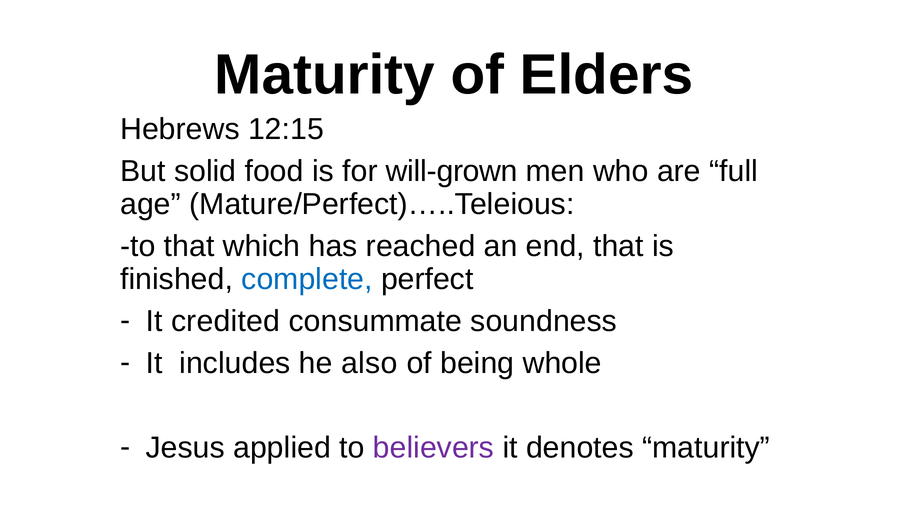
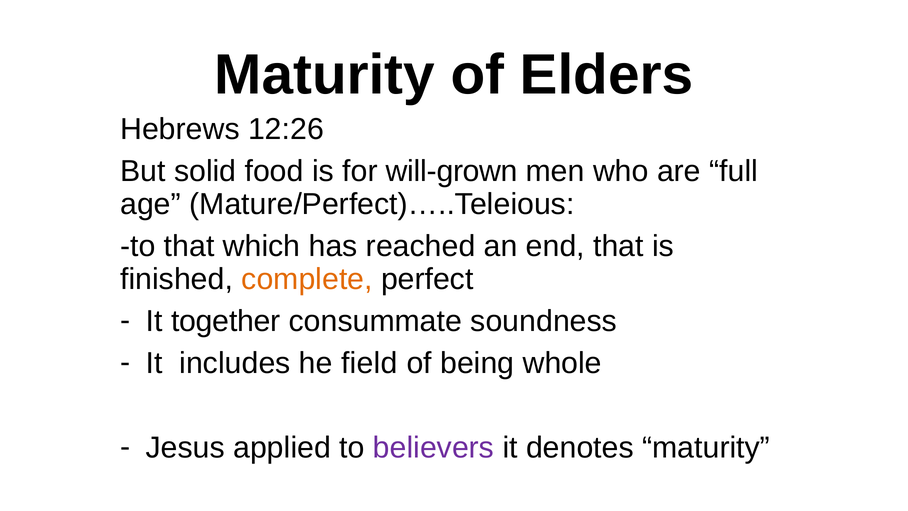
12:15: 12:15 -> 12:26 (286, 129)
complete colour: blue -> orange (307, 279)
credited: credited -> together (226, 321)
also: also -> field (369, 363)
